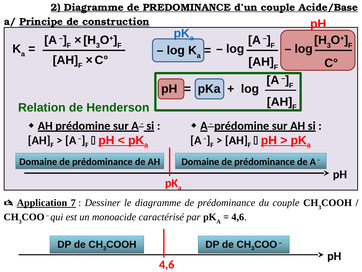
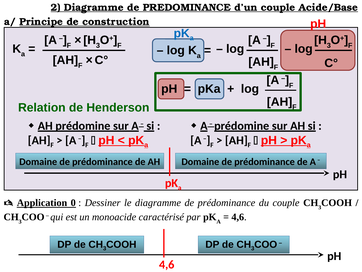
7: 7 -> 0 (73, 203)
